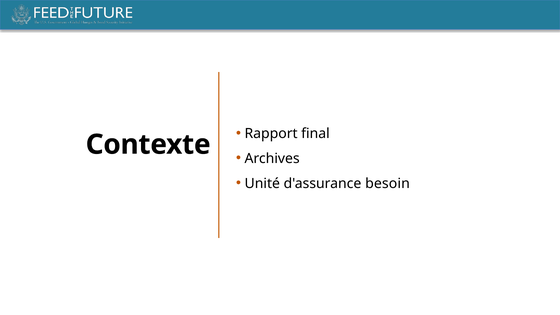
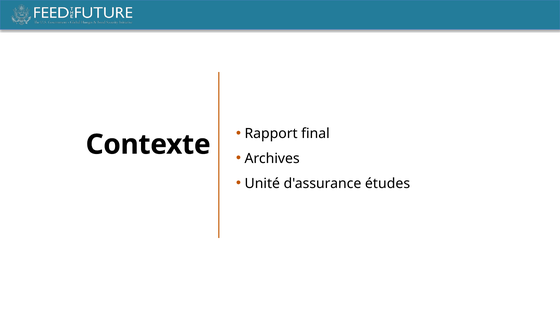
besoin: besoin -> études (388, 183)
